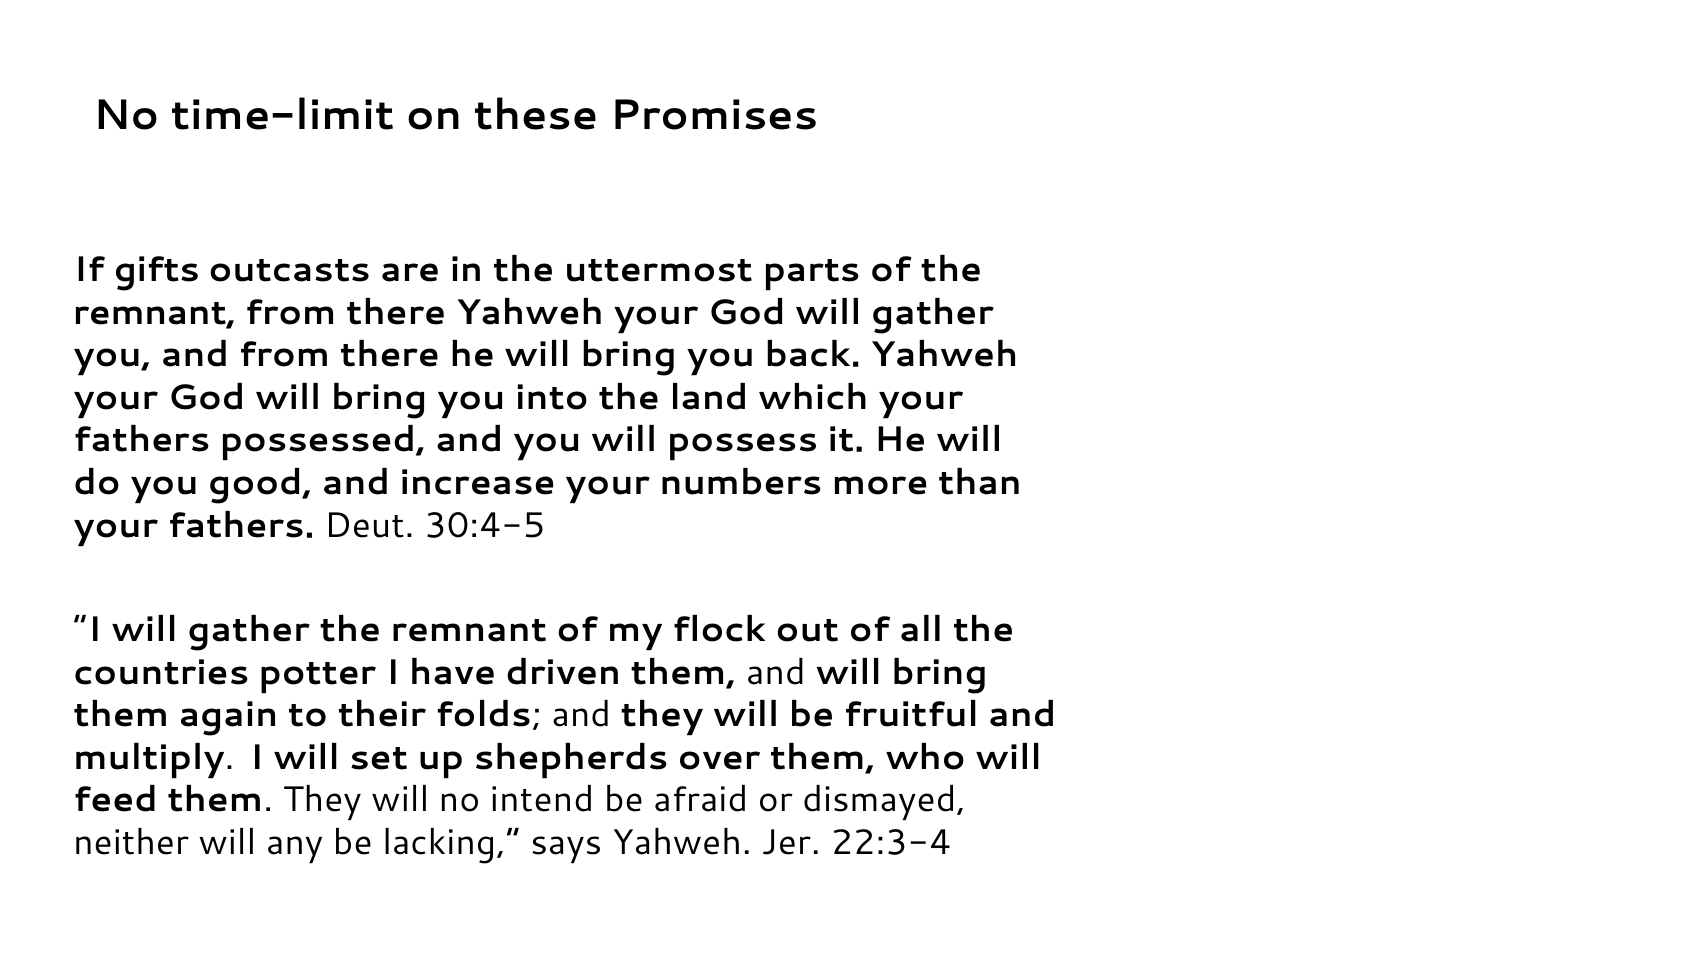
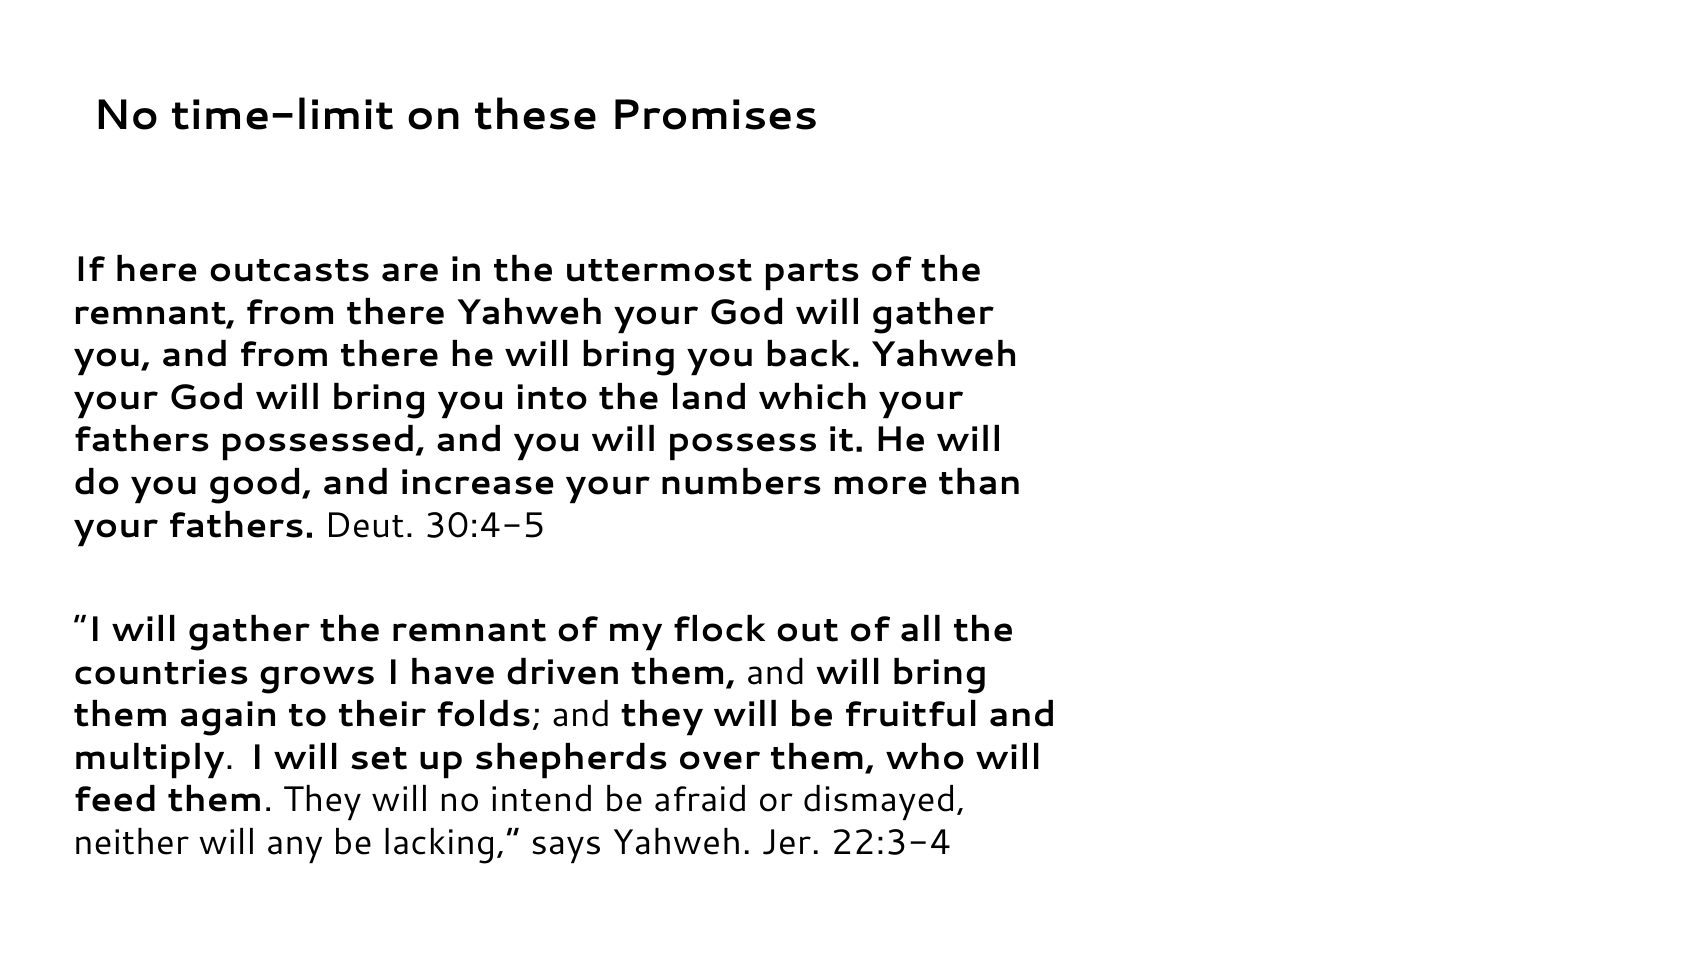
gifts: gifts -> here (156, 270)
potter: potter -> grows (317, 672)
